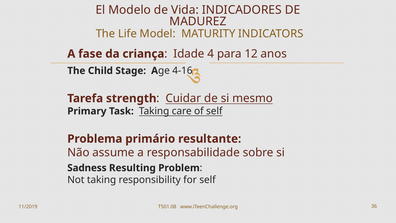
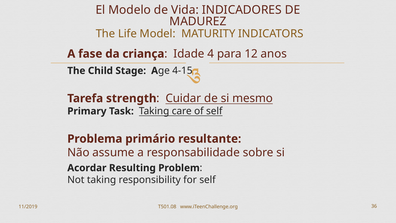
4-16: 4-16 -> 4-15 (182, 71)
Sadness: Sadness -> Acordar (87, 168)
